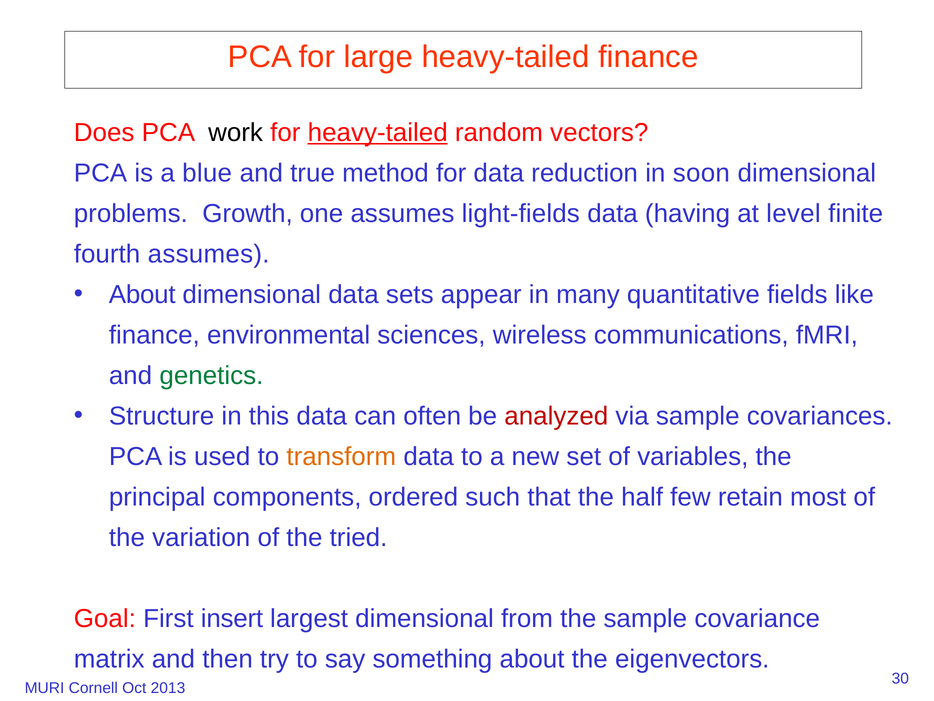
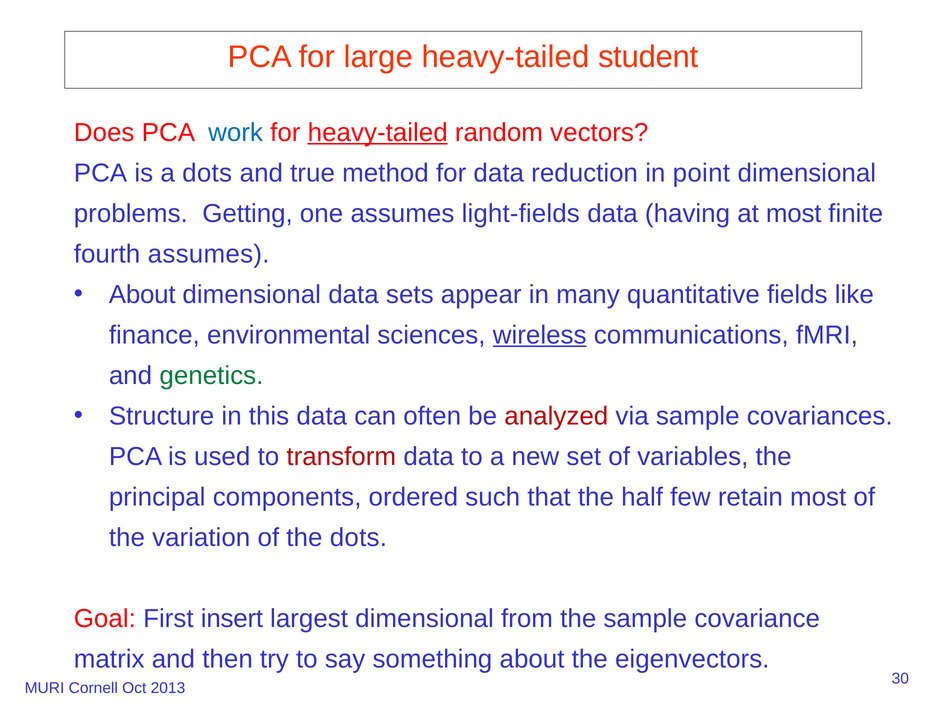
heavy-tailed finance: finance -> student (648, 57)
work colour: black -> blue (236, 132)
a blue: blue -> dots (207, 173)
soon: soon -> point (701, 173)
Growth: Growth -> Getting (248, 213)
at level: level -> most (794, 213)
wireless underline: none -> present (540, 335)
transform colour: orange -> red (341, 456)
the tried: tried -> dots (358, 537)
